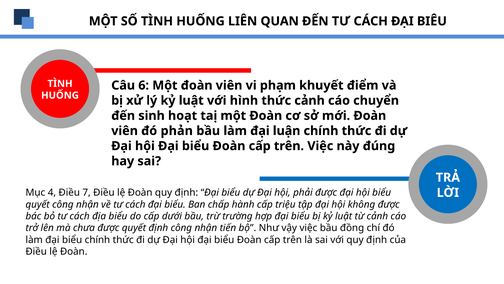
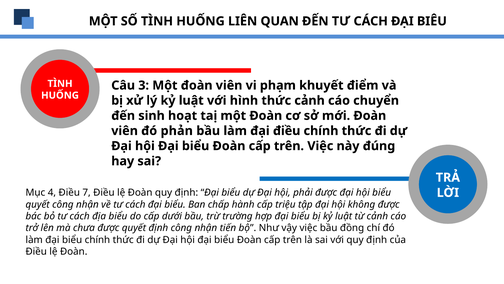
6: 6 -> 3 (144, 85)
đại luận: luận -> điều (287, 131)
